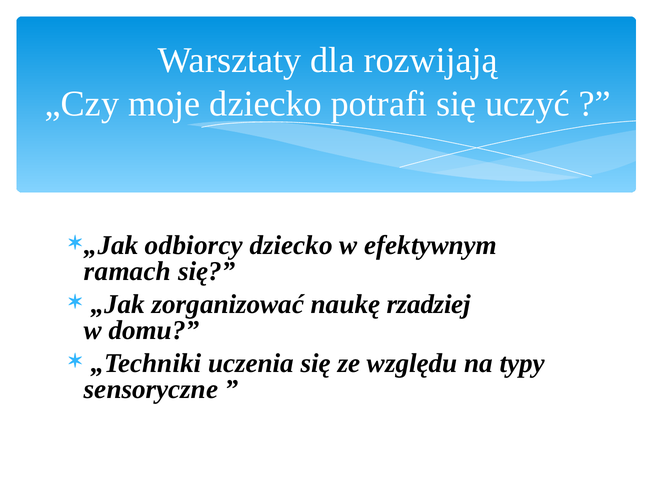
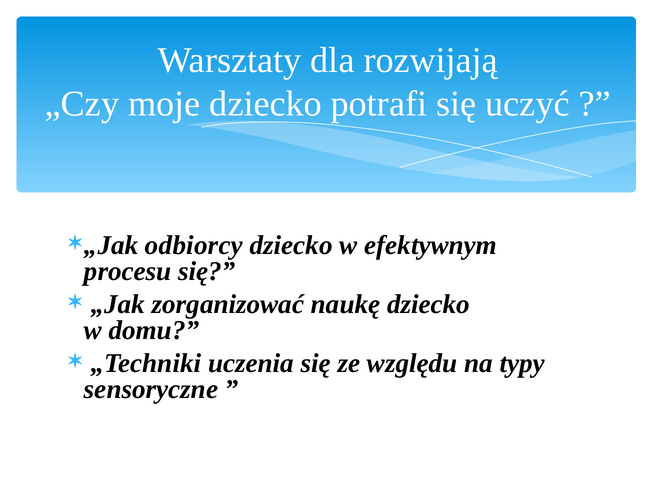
ramach: ramach -> procesu (128, 271)
naukę rzadziej: rzadziej -> dziecko (428, 304)
